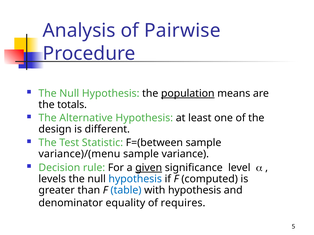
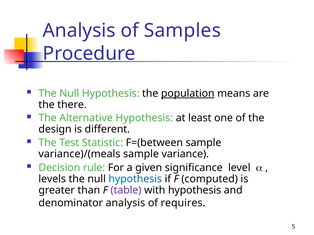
Pairwise: Pairwise -> Samples (182, 31)
totals: totals -> there (72, 105)
variance)/(menu: variance)/(menu -> variance)/(meals (79, 154)
given underline: present -> none (149, 168)
table colour: blue -> purple (126, 191)
denominator equality: equality -> analysis (125, 203)
